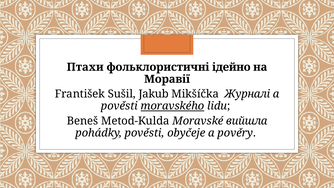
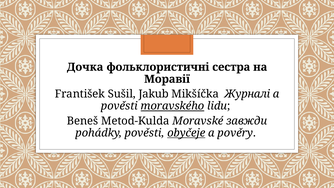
Птахи: Птахи -> Дочка (85, 67)
ідейно: ідейно -> сестра (231, 67)
вийшла: вийшла -> завжди (247, 121)
obyčeje underline: none -> present (186, 133)
